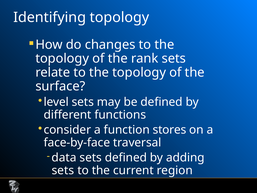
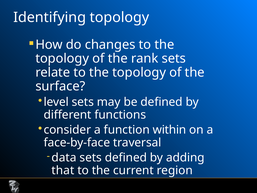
stores: stores -> within (169, 130)
sets: sets -> that (63, 170)
